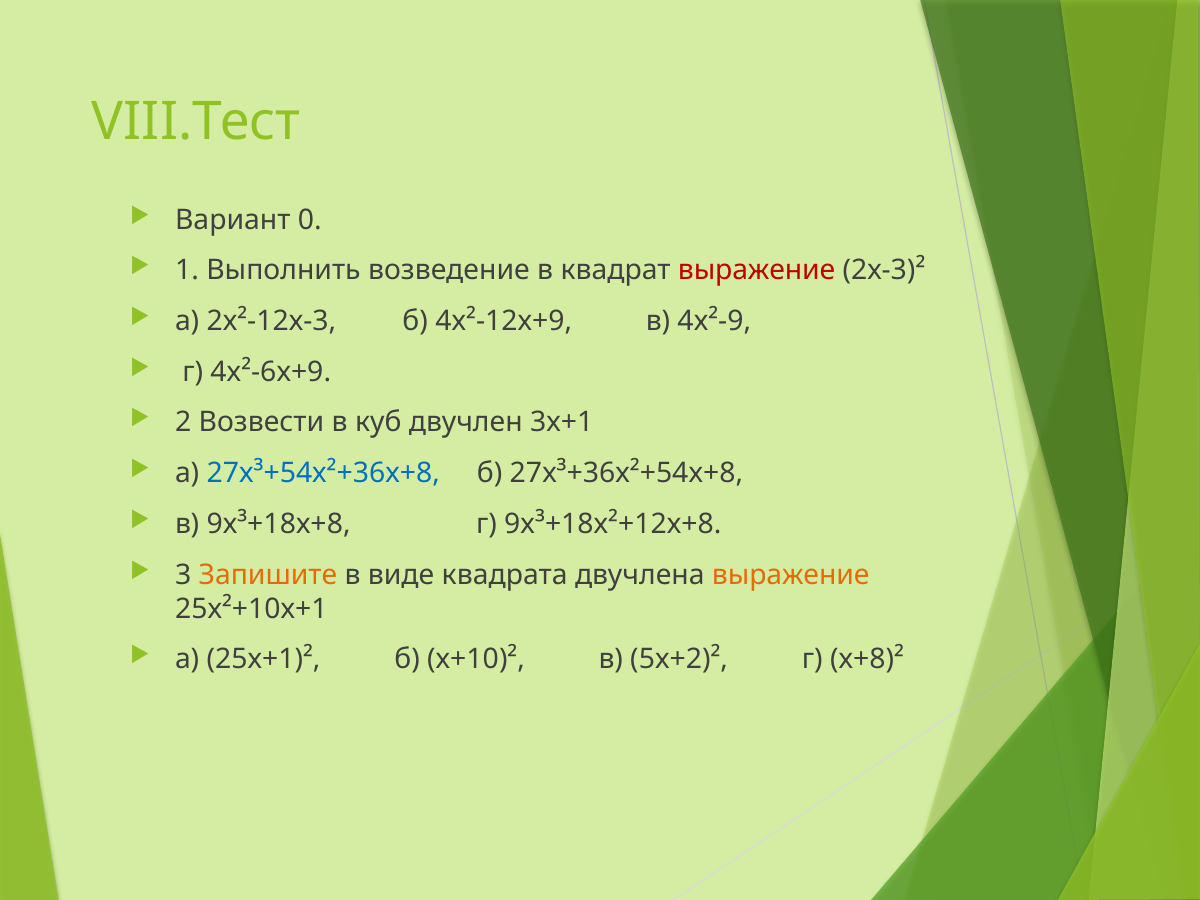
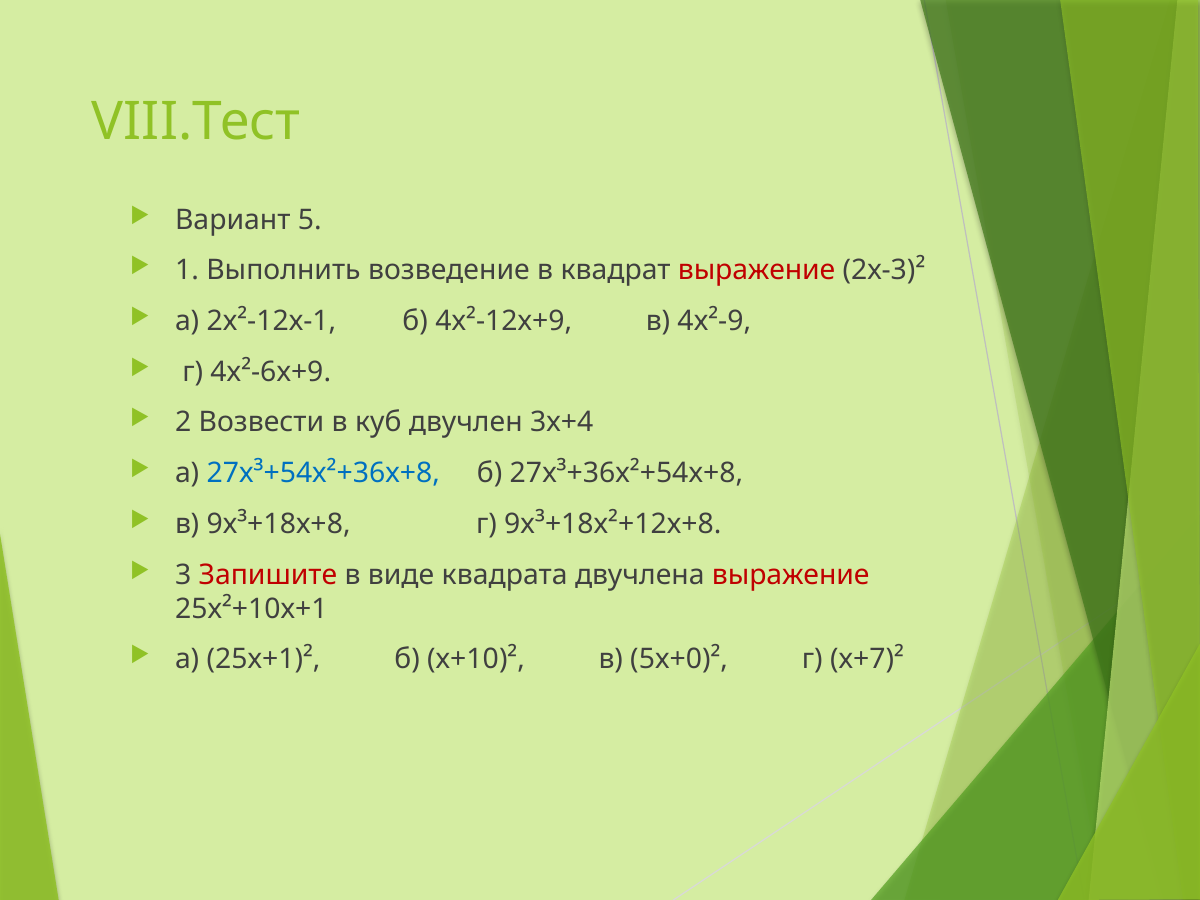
0: 0 -> 5 (310, 220)
2х²-12х-3: 2х²-12х-3 -> 2х²-12х-1 (271, 321)
3х+1: 3х+1 -> 3х+4 (562, 423)
Запишите colour: orange -> red (268, 575)
выражение colour: orange -> red (791, 575)
5х+2)²: 5х+2)² -> 5х+0)² (679, 659)
х+8)²: х+8)² -> х+7)² (867, 659)
